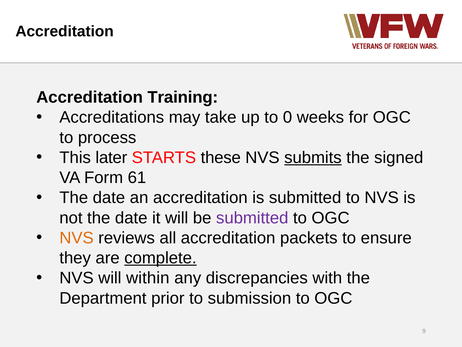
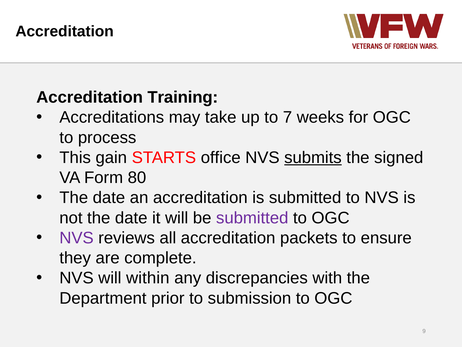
0: 0 -> 7 (287, 117)
later: later -> gain (111, 157)
these: these -> office (221, 157)
61: 61 -> 80 (137, 177)
NVS colour: orange -> purple (77, 238)
complete underline: present -> none (160, 258)
